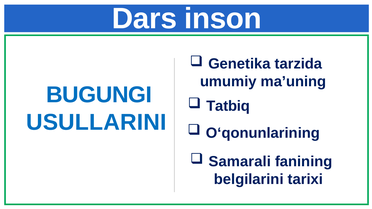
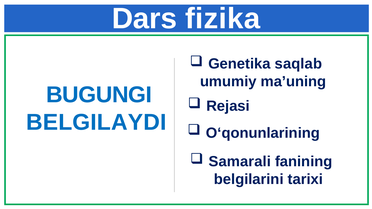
inson: inson -> fizika (223, 19)
tarzida: tarzida -> saqlab (298, 64)
Tatbiq: Tatbiq -> Rejasi (228, 106)
USULLARINI: USULLARINI -> BELGILAYDI (96, 122)
